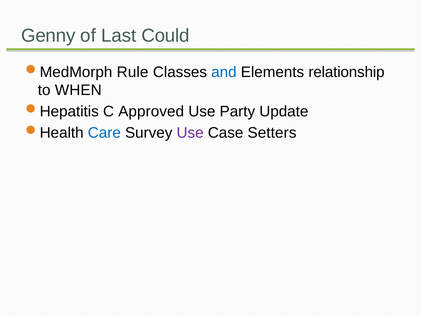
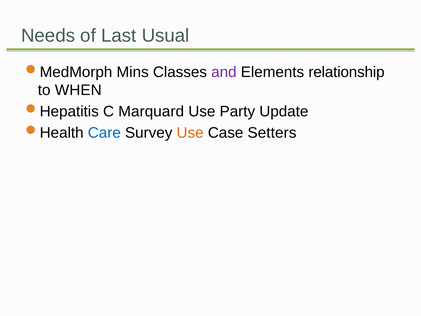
Genny: Genny -> Needs (48, 36)
Could: Could -> Usual (165, 36)
Rule: Rule -> Mins (133, 72)
and colour: blue -> purple (224, 72)
Approved: Approved -> Marquard (151, 111)
Use colour: purple -> orange (190, 133)
